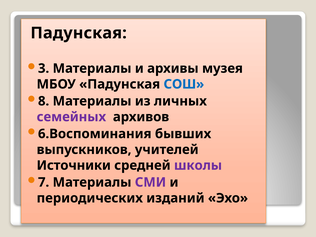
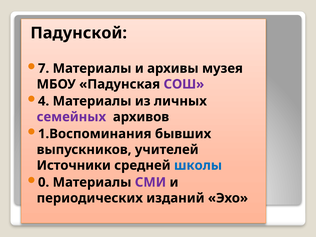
Падунская: Падунская -> Падунской (79, 33)
3: 3 -> 7 (44, 68)
СОШ colour: blue -> purple (184, 84)
8: 8 -> 4 (44, 101)
6.Воспоминания: 6.Воспоминания -> 1.Воспоминания (95, 134)
школы colour: purple -> blue (198, 165)
7: 7 -> 0 (44, 182)
